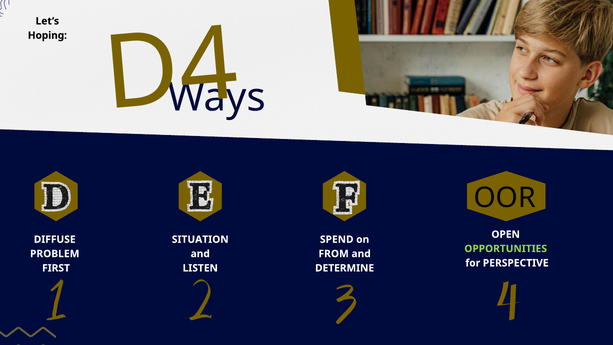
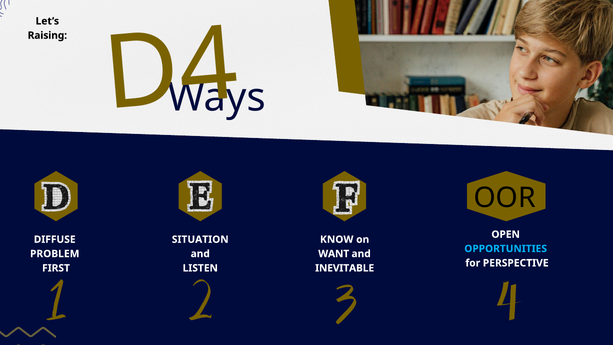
Hoping: Hoping -> Raising (47, 35)
SPEND: SPEND -> KNOW (337, 239)
OPPORTUNITIES colour: light green -> light blue (506, 249)
FROM: FROM -> WANT (334, 254)
DETERMINE: DETERMINE -> INEVITABLE (345, 268)
